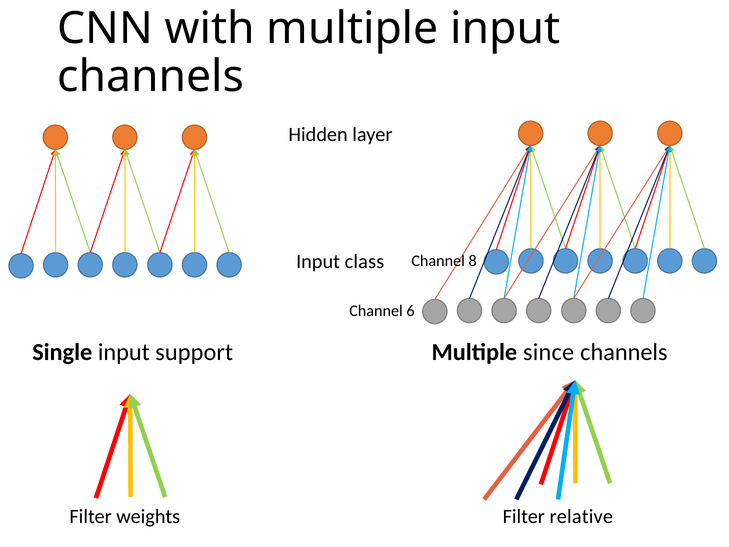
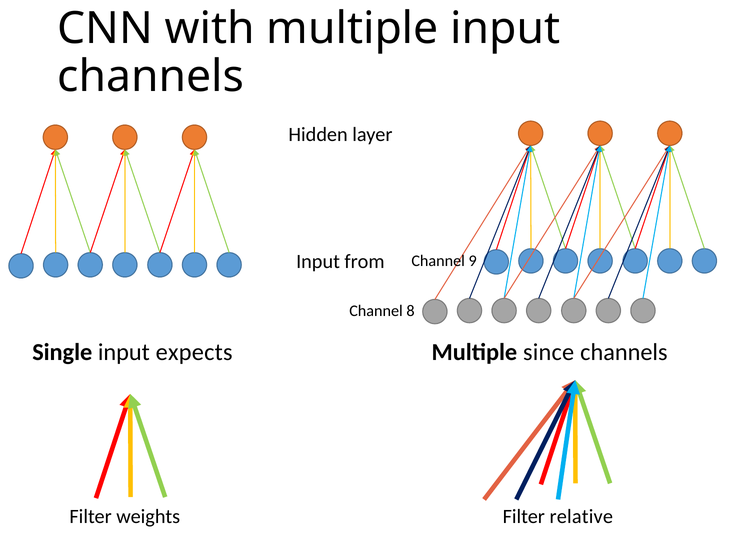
class: class -> from (365, 262)
8: 8 -> 9 (473, 261)
6: 6 -> 8 (411, 311)
support: support -> expects (194, 352)
